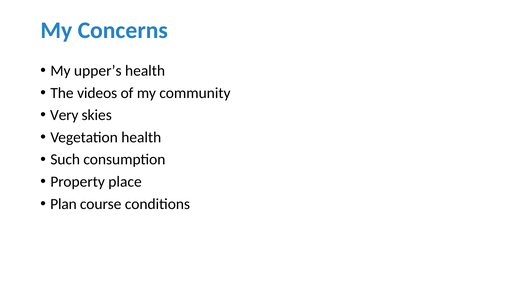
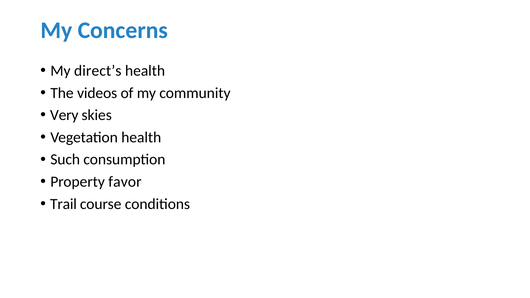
upper’s: upper’s -> direct’s (98, 71)
place: place -> favor (125, 182)
Plan: Plan -> Trail (63, 204)
